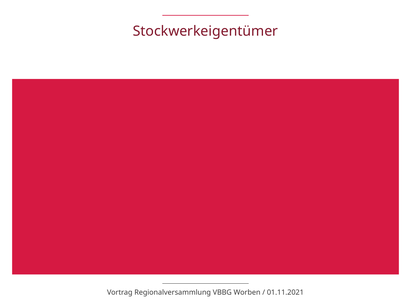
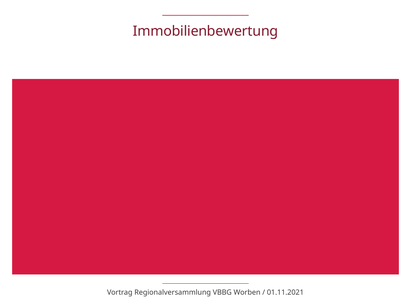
Stockwerkeigentümer: Stockwerkeigentümer -> Immobilienbewertung (206, 31)
